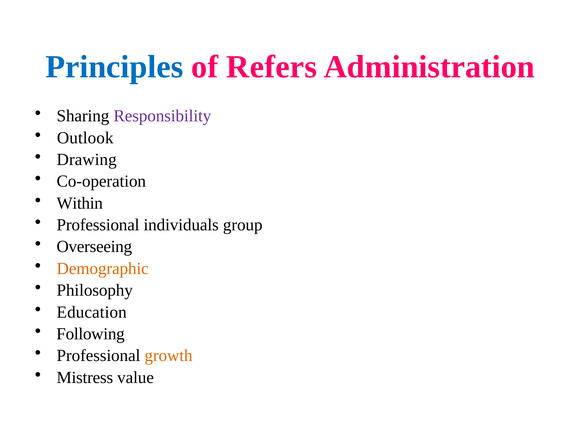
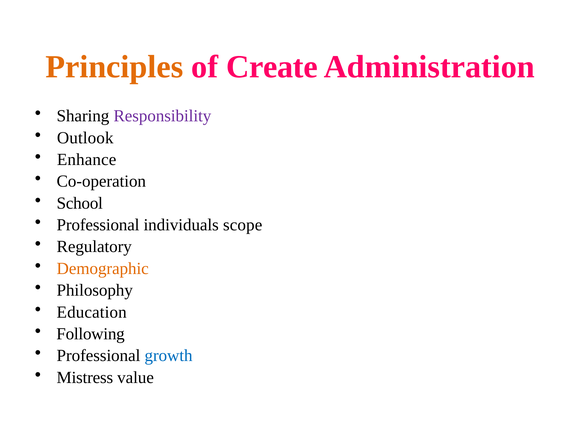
Principles colour: blue -> orange (114, 67)
Refers: Refers -> Create (272, 67)
Drawing: Drawing -> Enhance (87, 159)
Within: Within -> School (80, 203)
group: group -> scope (243, 225)
Overseeing: Overseeing -> Regulatory (94, 247)
growth colour: orange -> blue (169, 355)
